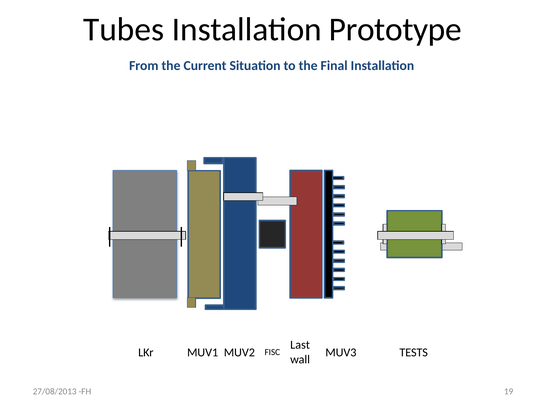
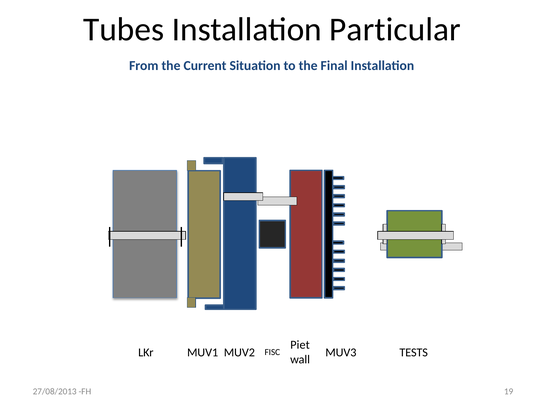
Prototype: Prototype -> Particular (395, 30)
Last: Last -> Piet (300, 345)
